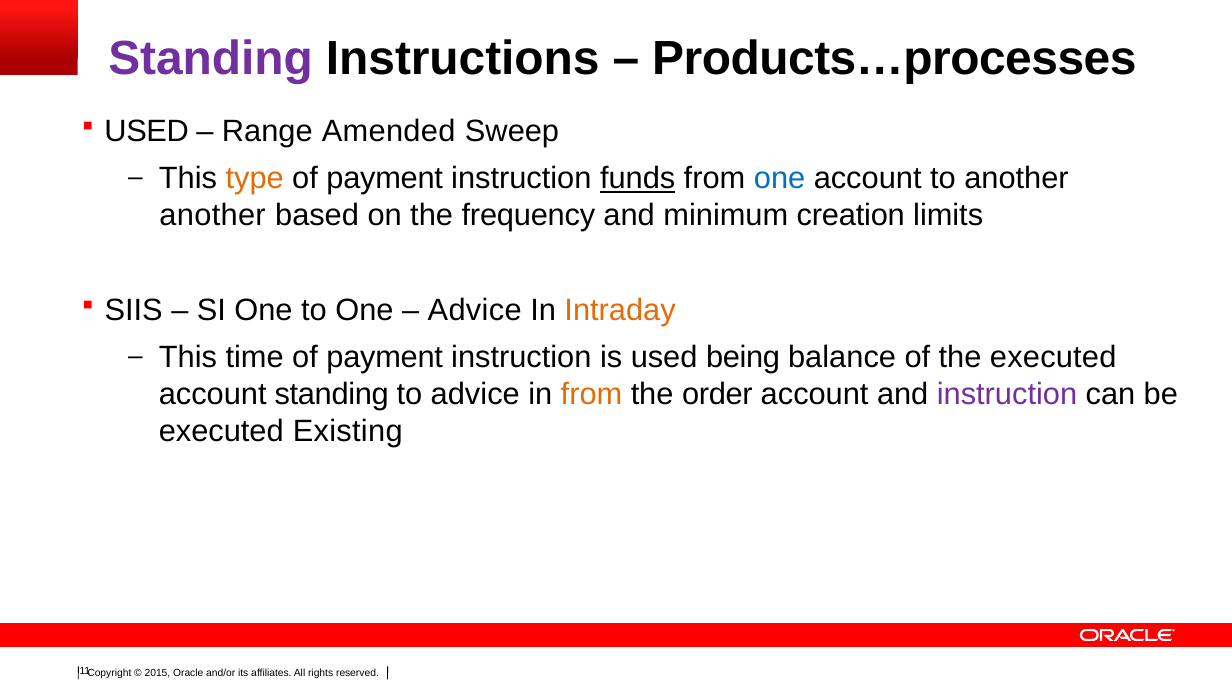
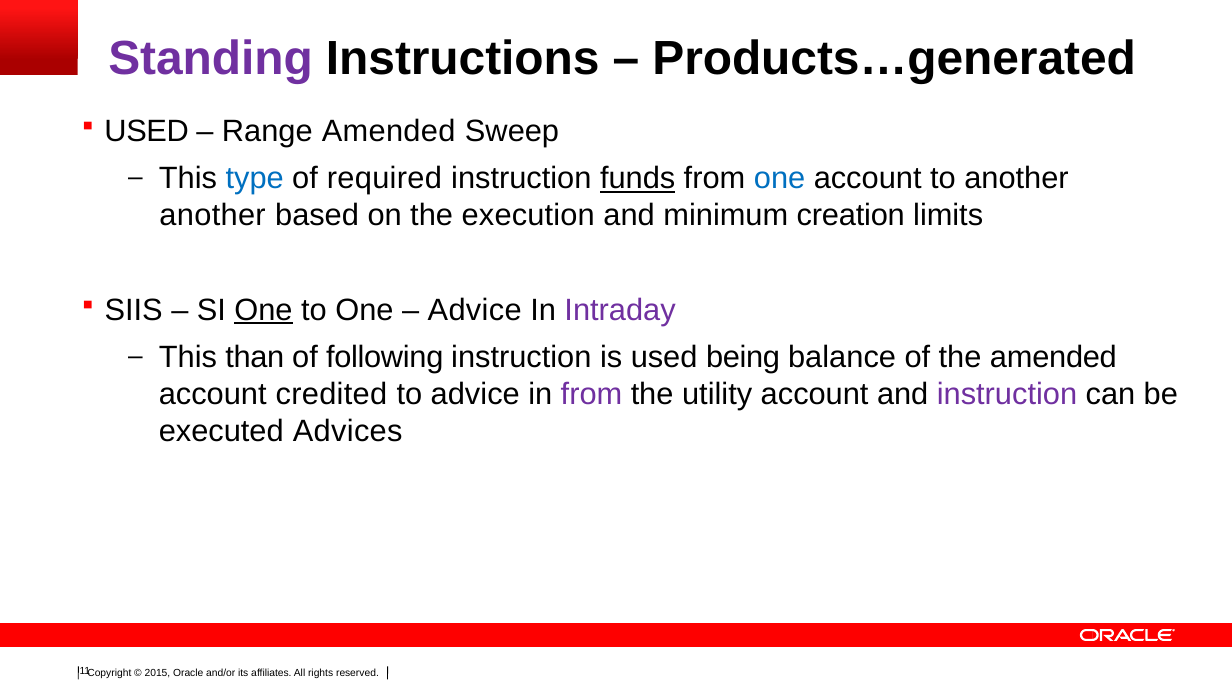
Products…processes: Products…processes -> Products…generated (894, 59)
type colour: orange -> blue (255, 179)
payment: payment -> required (384, 179)
frequency: frequency -> execution (528, 216)
One underline: none -> present (264, 310)
Intraday colour: orange -> purple (620, 310)
time: time -> than (255, 357)
payment: payment -> following (385, 357)
the executed: executed -> amended (1053, 357)
account standing: standing -> credited (331, 394)
from colour: orange -> purple (592, 394)
order: order -> utility (717, 394)
Existing: Existing -> Advices (348, 431)
